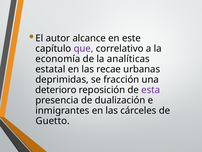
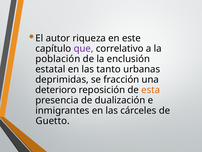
alcance: alcance -> riqueza (89, 38)
economía: economía -> población (58, 59)
analíticas: analíticas -> enclusión (128, 59)
recae: recae -> tanto (109, 69)
esta colour: purple -> orange (151, 90)
